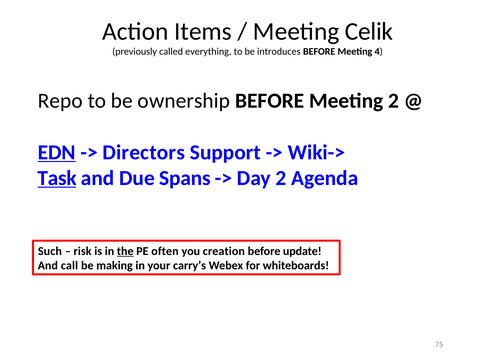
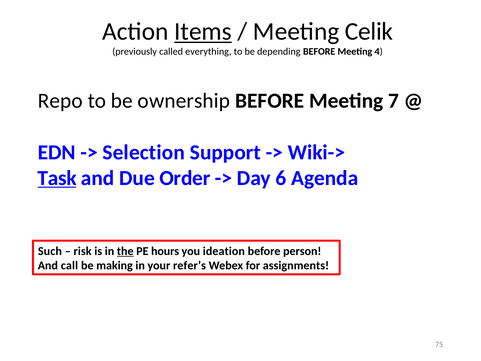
Items underline: none -> present (203, 31)
introduces: introduces -> depending (279, 52)
Meeting 2: 2 -> 7 (394, 101)
EDN underline: present -> none (57, 152)
Directors: Directors -> Selection (144, 152)
Spans: Spans -> Order (185, 178)
Day 2: 2 -> 6 (281, 178)
often: often -> hours (165, 251)
creation: creation -> ideation (224, 251)
update: update -> person (302, 251)
carry’s: carry’s -> refer’s (189, 265)
whiteboards: whiteboards -> assignments (296, 265)
